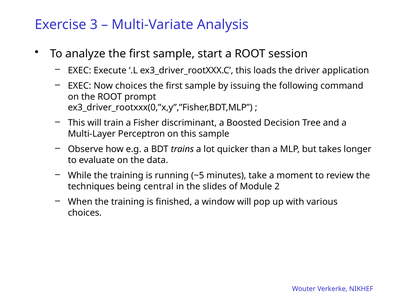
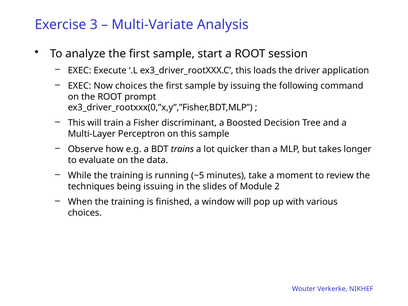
being central: central -> issuing (159, 186)
